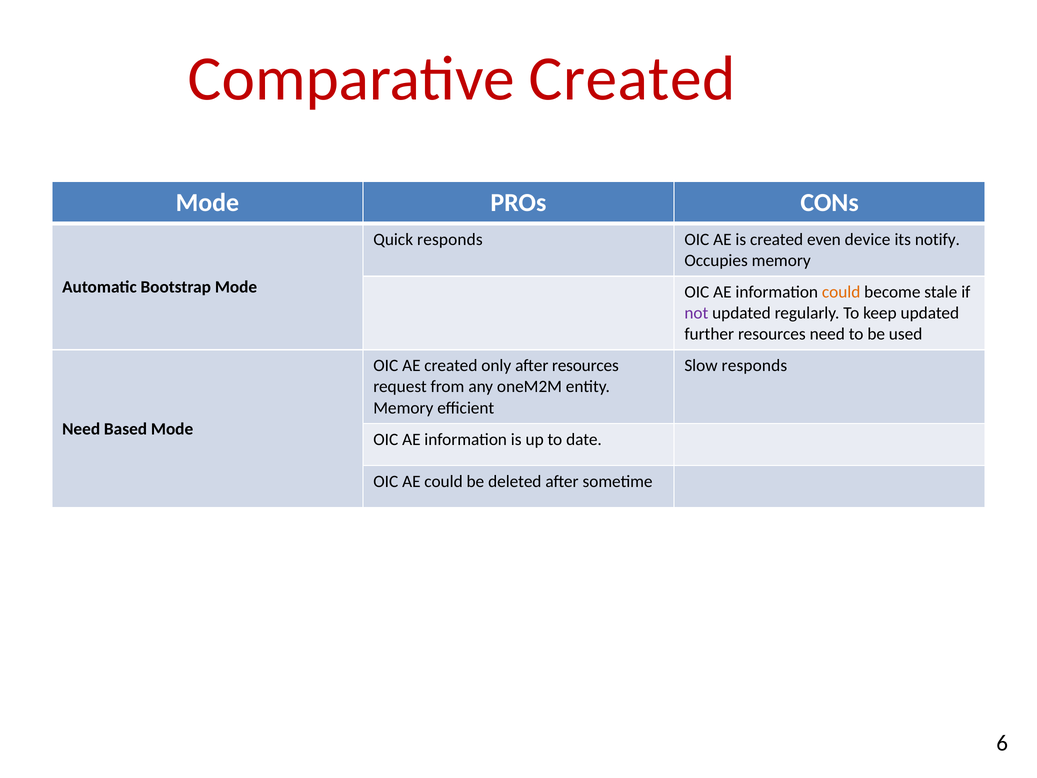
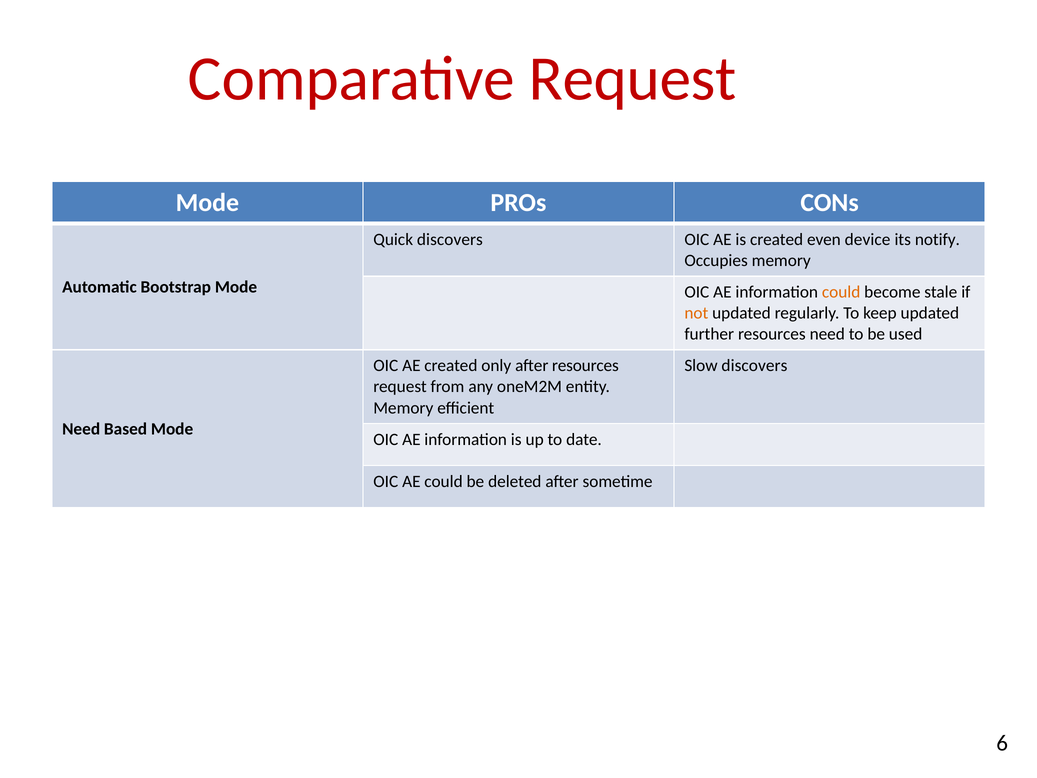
Comparative Created: Created -> Request (633, 79)
Quick responds: responds -> discovers (450, 239)
not colour: purple -> orange (696, 313)
Slow responds: responds -> discovers (754, 366)
